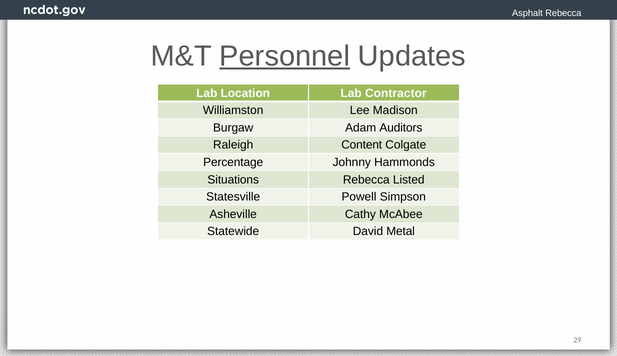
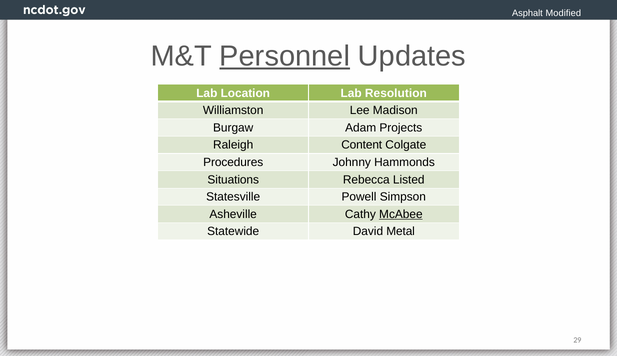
Asphalt Rebecca: Rebecca -> Modified (563, 13)
Contractor: Contractor -> Resolution (396, 93)
Auditors: Auditors -> Projects (401, 128)
Percentage: Percentage -> Procedures (233, 162)
McAbee underline: none -> present (401, 214)
